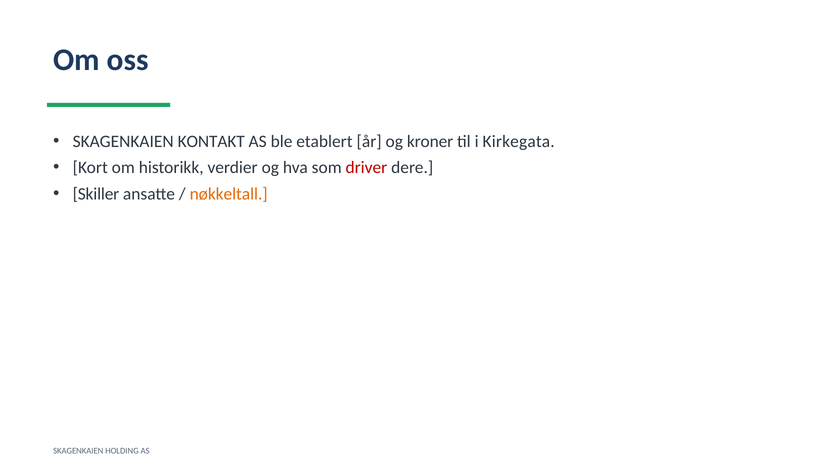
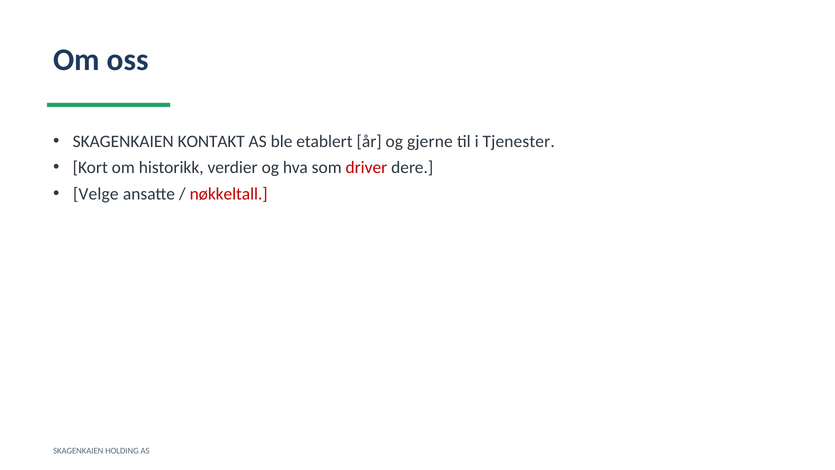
kroner: kroner -> gjerne (430, 141)
Kirkegata: Kirkegata -> Tjenester (519, 141)
Skiller: Skiller -> Velge (96, 194)
nøkkeltall colour: orange -> red (229, 194)
